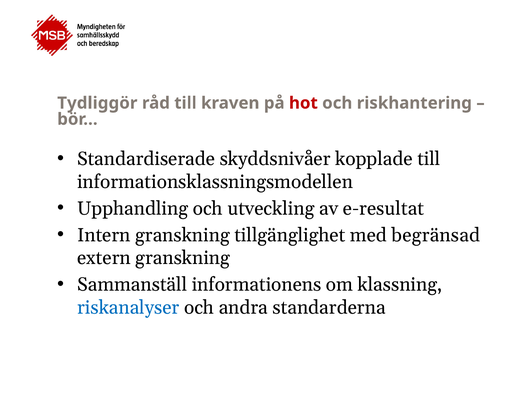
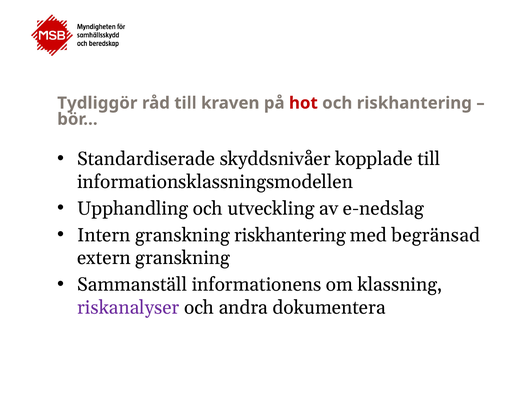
e-resultat: e-resultat -> e-nedslag (383, 208)
granskning tillgänglighet: tillgänglighet -> riskhantering (290, 235)
riskanalyser colour: blue -> purple (128, 307)
standarderna: standarderna -> dokumentera (329, 307)
